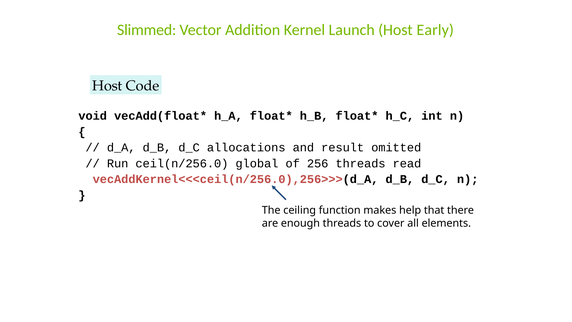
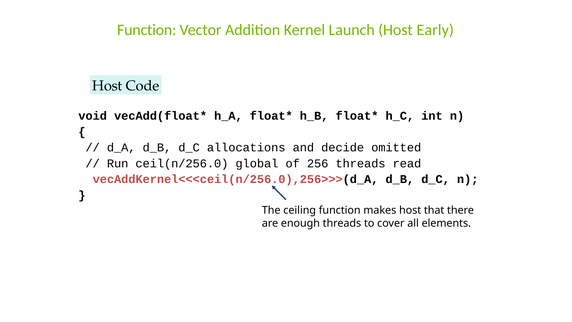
Slimmed: Slimmed -> Function (147, 30)
result: result -> decide (343, 148)
makes help: help -> host (410, 210)
